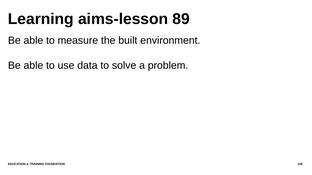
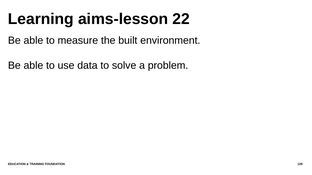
89: 89 -> 22 (181, 19)
